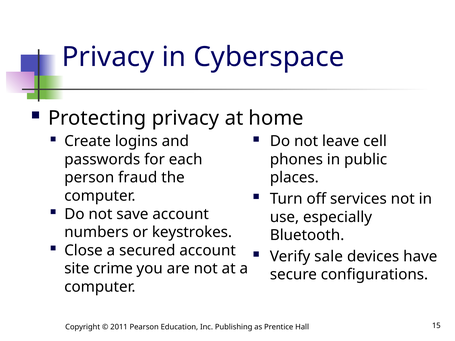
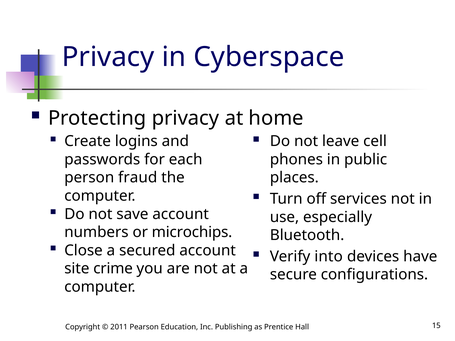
keystrokes: keystrokes -> microchips (192, 232)
sale: sale -> into (329, 257)
